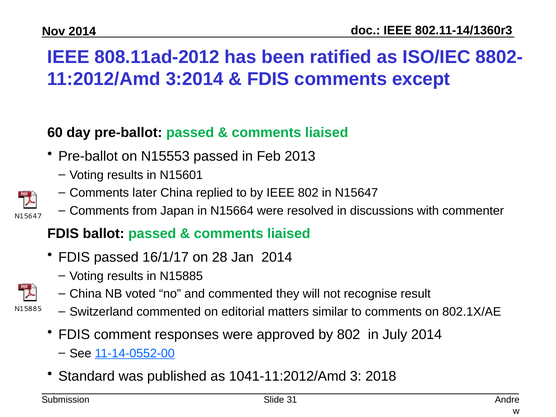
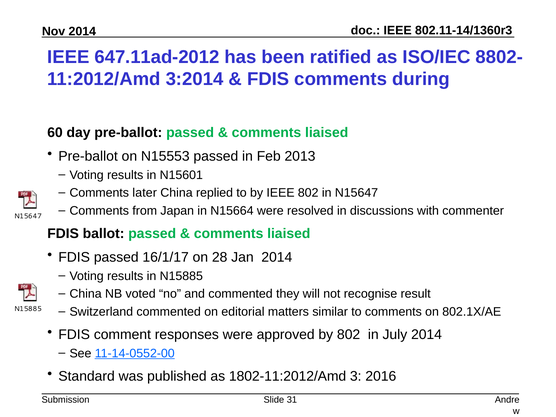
808.11ad-2012: 808.11ad-2012 -> 647.11ad-2012 (157, 57)
except: except -> during (421, 79)
1041-11:2012/Amd: 1041-11:2012/Amd -> 1802-11:2012/Amd (288, 376)
2018: 2018 -> 2016 (381, 376)
